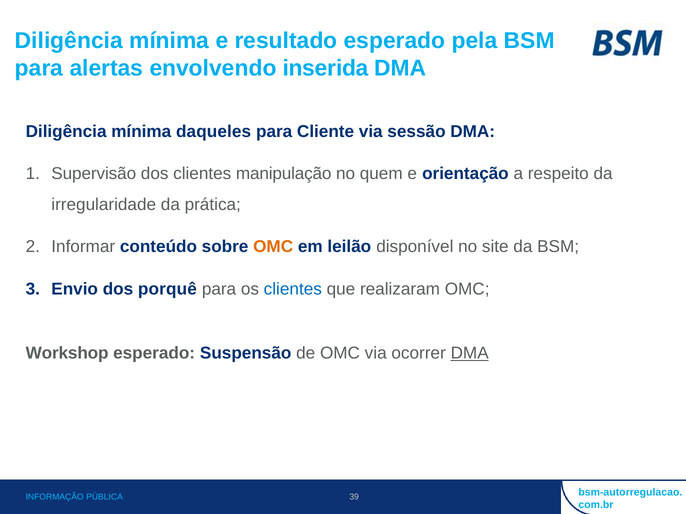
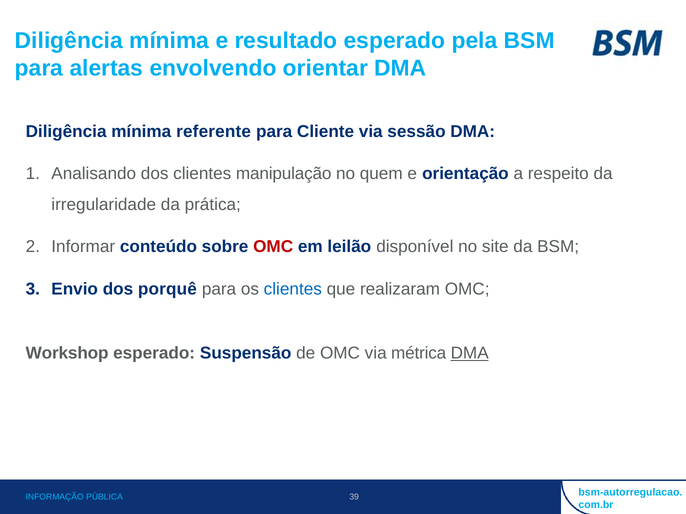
inserida: inserida -> orientar (325, 68)
daqueles: daqueles -> referente (214, 132)
Supervisão: Supervisão -> Analisando (94, 174)
OMC colour: orange -> red (273, 247)
ocorrer: ocorrer -> métrica (419, 353)
